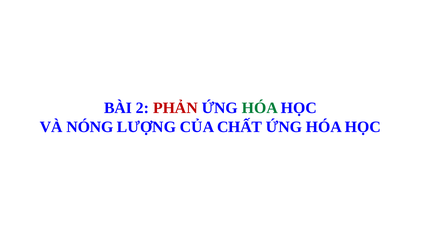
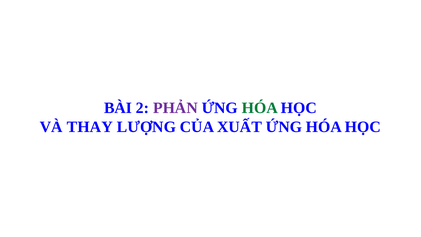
PHẢN colour: red -> purple (175, 108)
NÓNG: NÓNG -> THAY (90, 127)
CHẤT: CHẤT -> XUẤT (240, 127)
